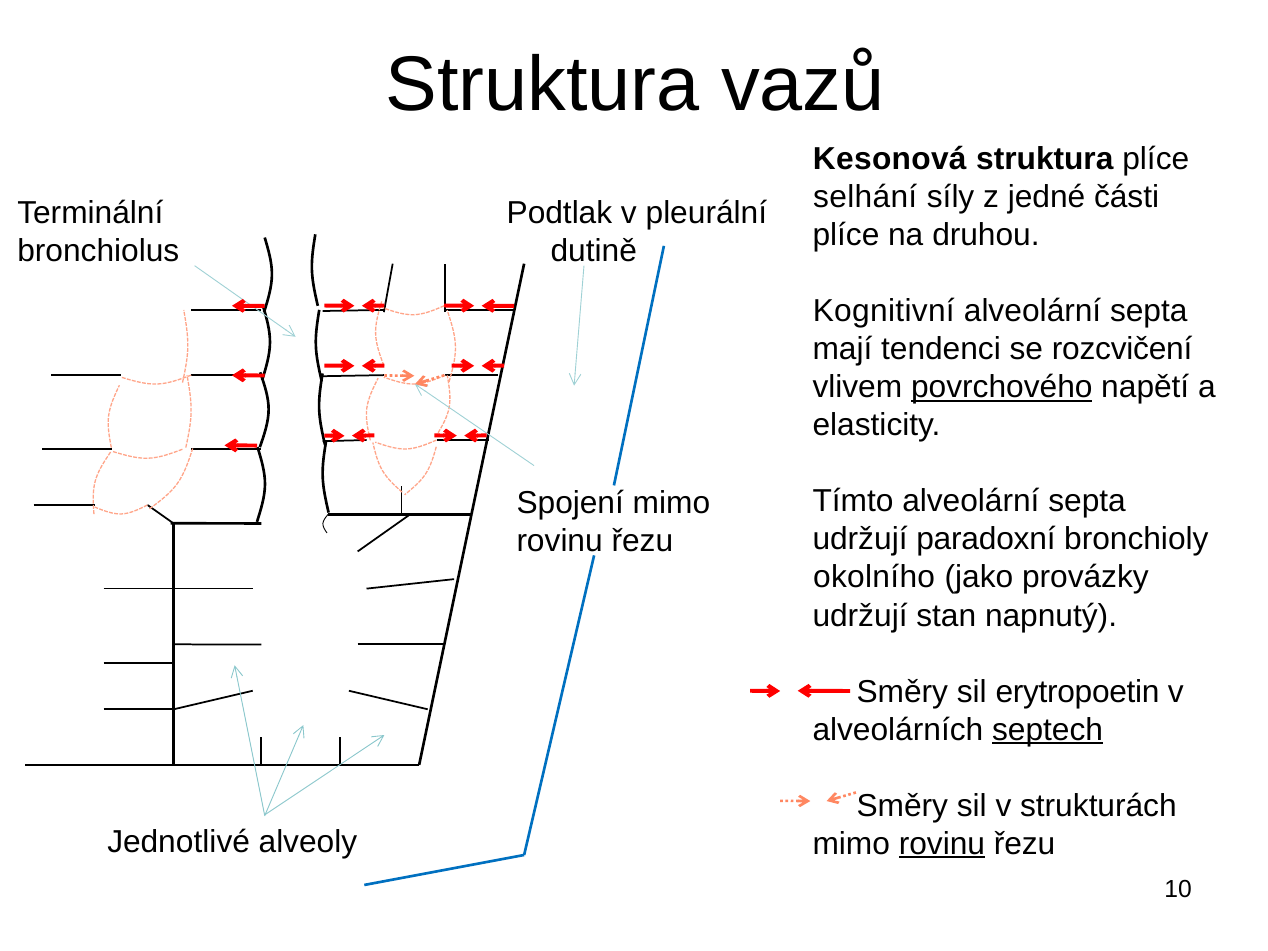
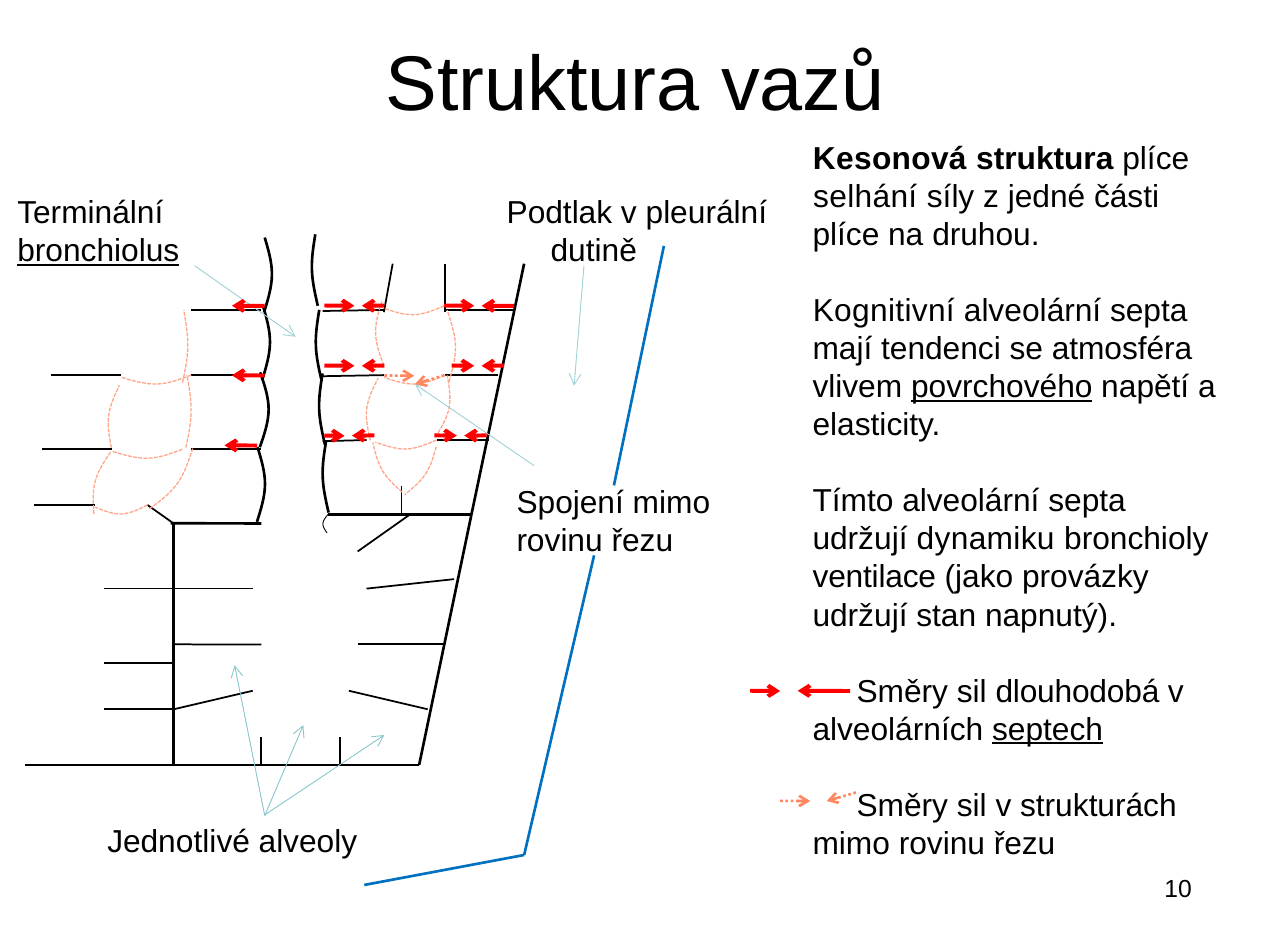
bronchiolus underline: none -> present (98, 251)
rozcvičení: rozcvičení -> atmosféra (1122, 349)
paradoxní: paradoxní -> dynamiku (986, 539)
okolního: okolního -> ventilace (874, 578)
erytropoetin: erytropoetin -> dlouhodobá (1077, 692)
rovinu underline: present -> none (942, 844)
